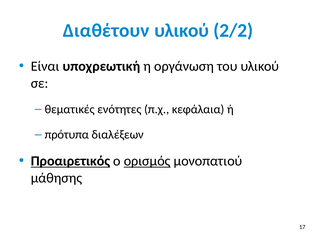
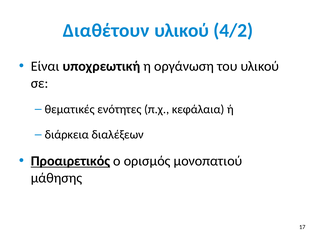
2/2: 2/2 -> 4/2 (233, 31)
πρότυπα: πρότυπα -> διάρκεια (67, 135)
ορισμός underline: present -> none (147, 161)
